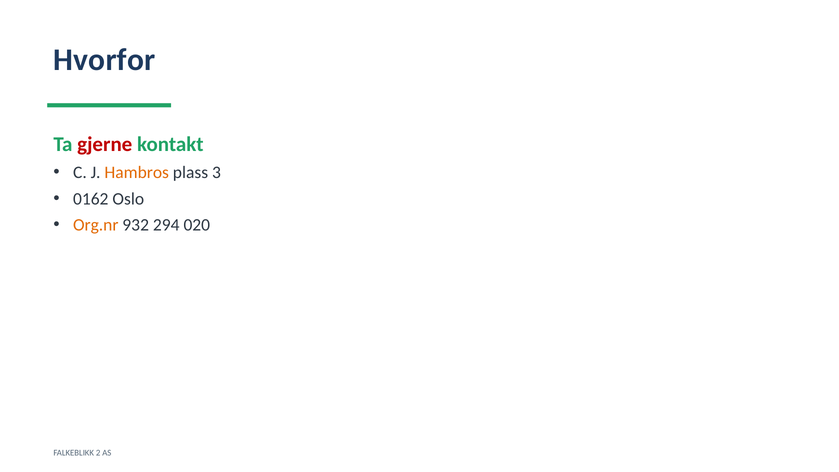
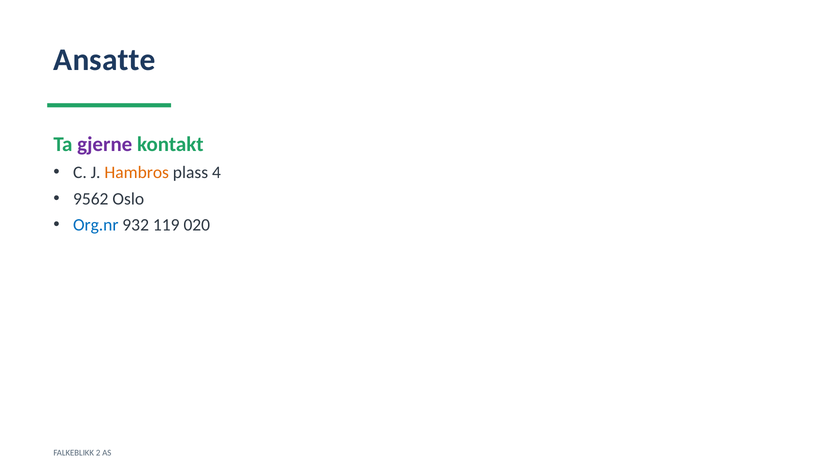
Hvorfor: Hvorfor -> Ansatte (104, 60)
gjerne colour: red -> purple (105, 144)
3: 3 -> 4 (216, 173)
0162: 0162 -> 9562 (91, 199)
Org.nr colour: orange -> blue (96, 225)
294: 294 -> 119 (166, 225)
